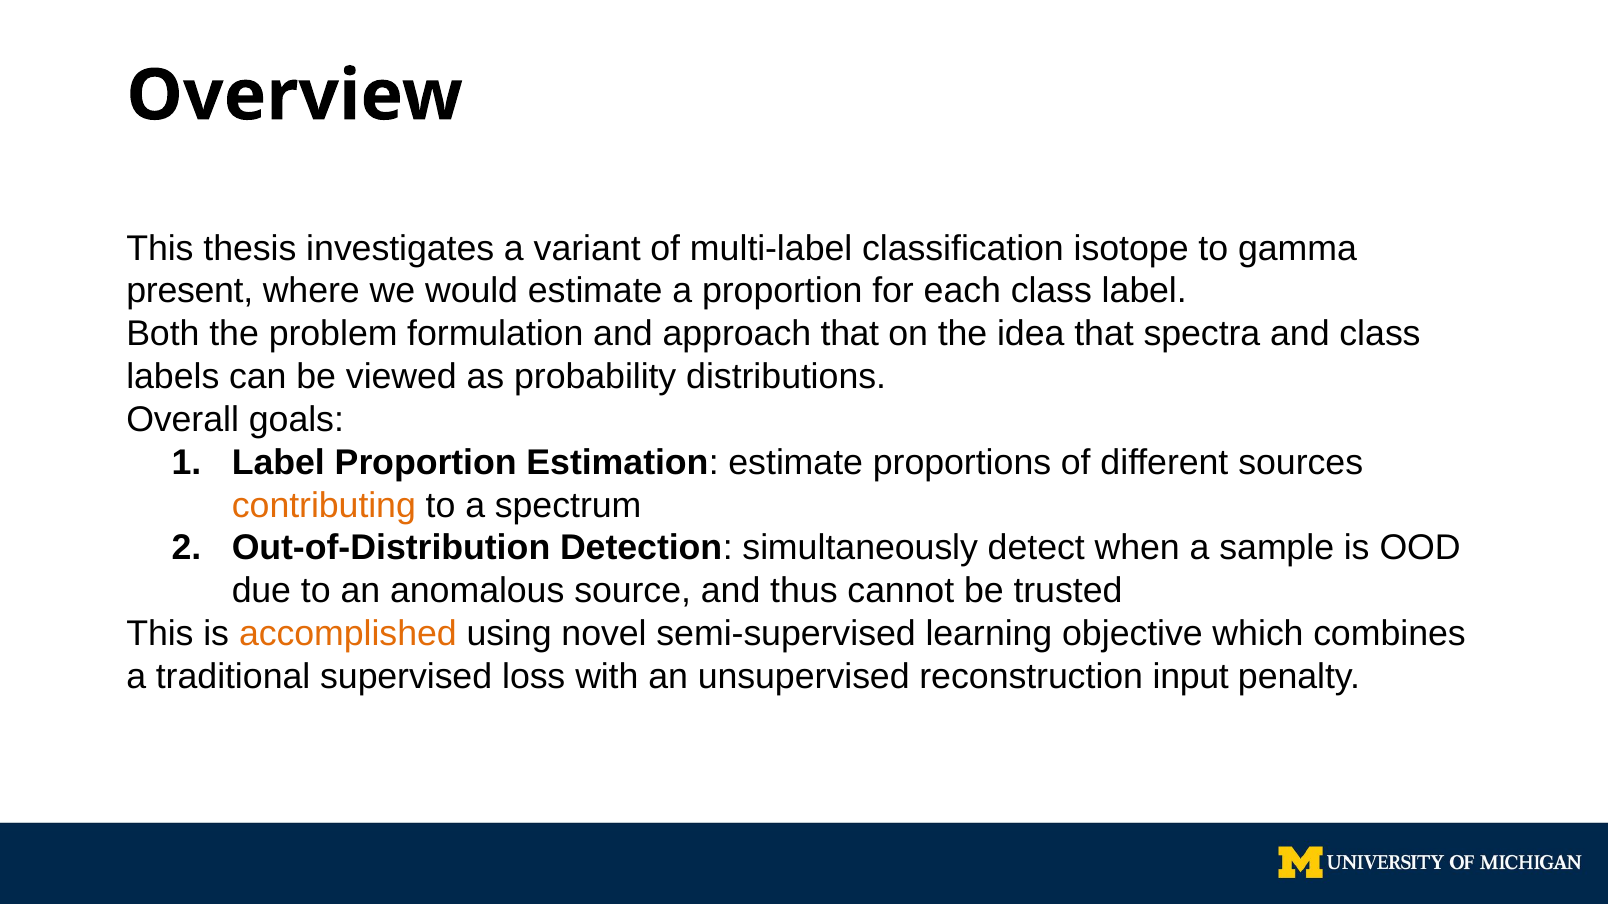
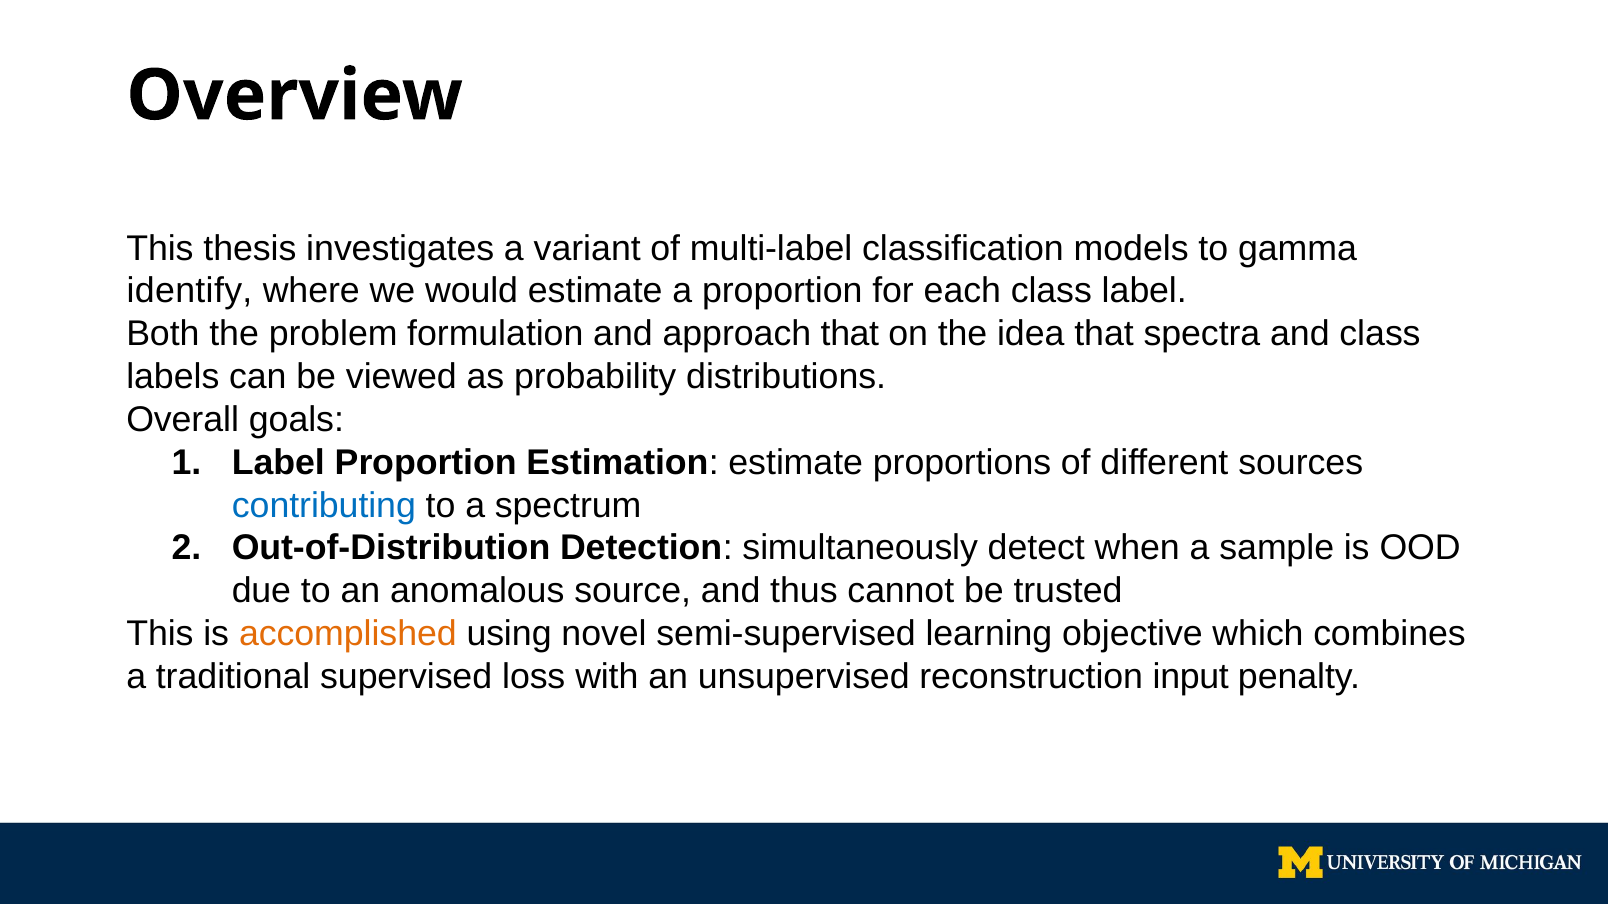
isotope: isotope -> models (1131, 248)
present: present -> identify (189, 291)
contributing colour: orange -> blue (324, 506)
